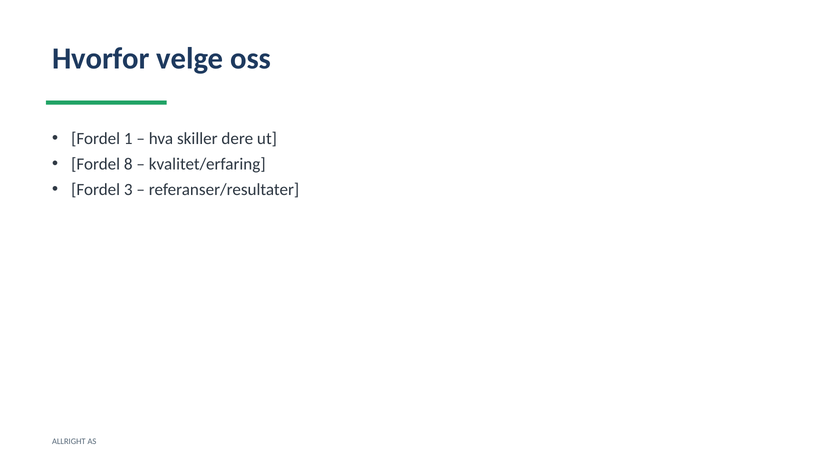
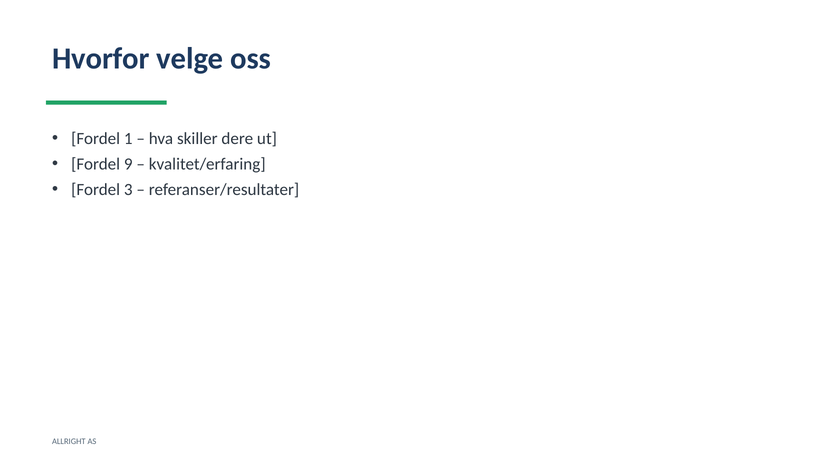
8: 8 -> 9 (128, 164)
